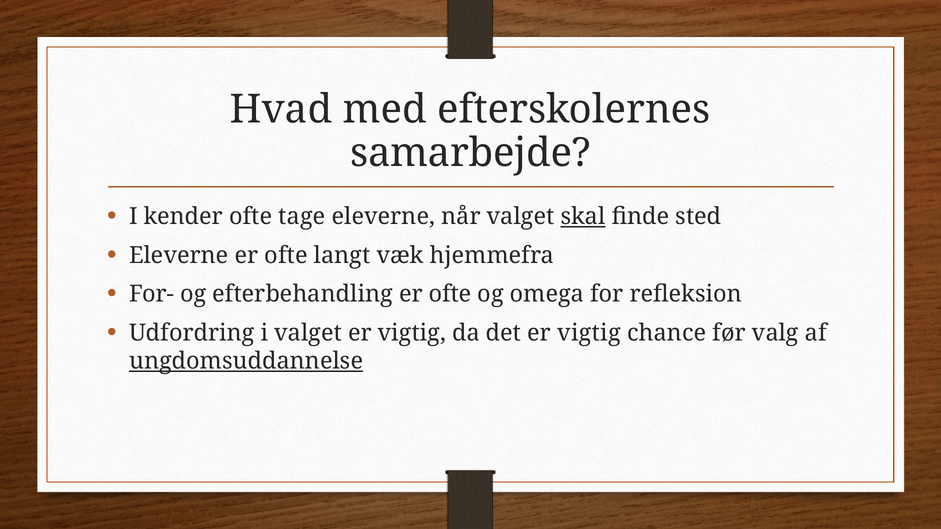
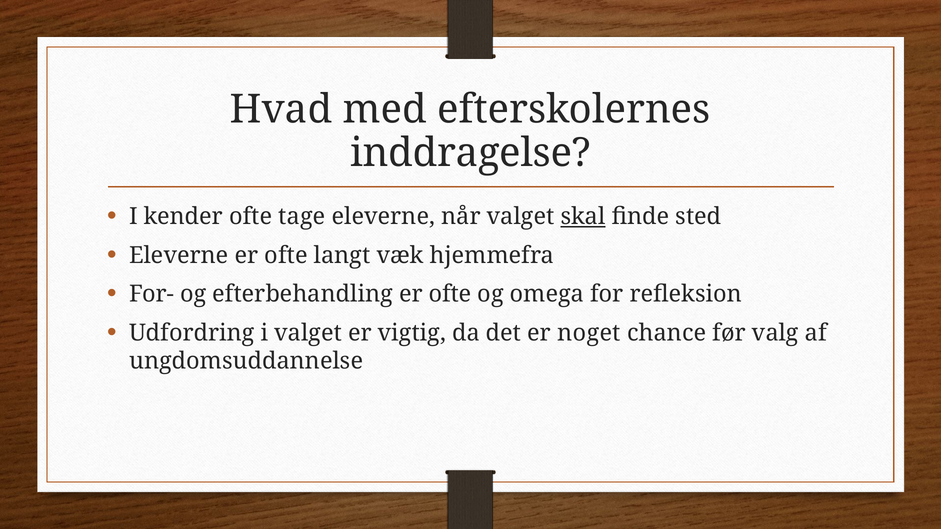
samarbejde: samarbejde -> inddragelse (470, 153)
det er vigtig: vigtig -> noget (589, 333)
ungdomsuddannelse underline: present -> none (246, 361)
